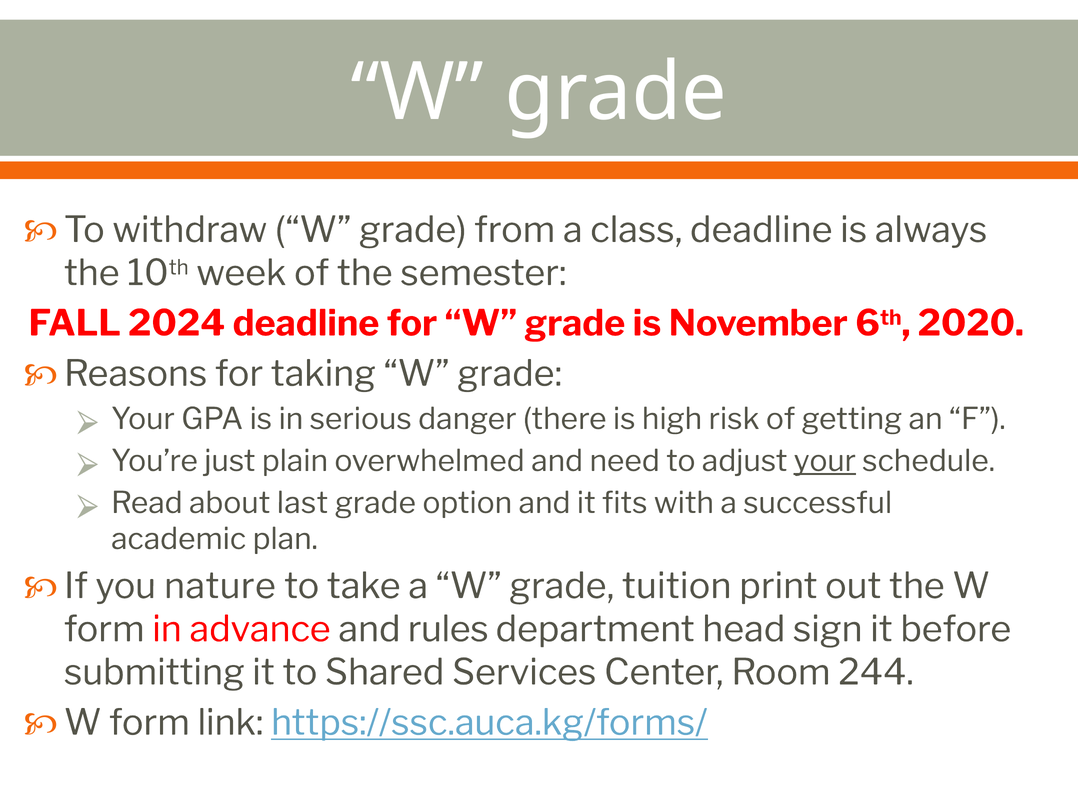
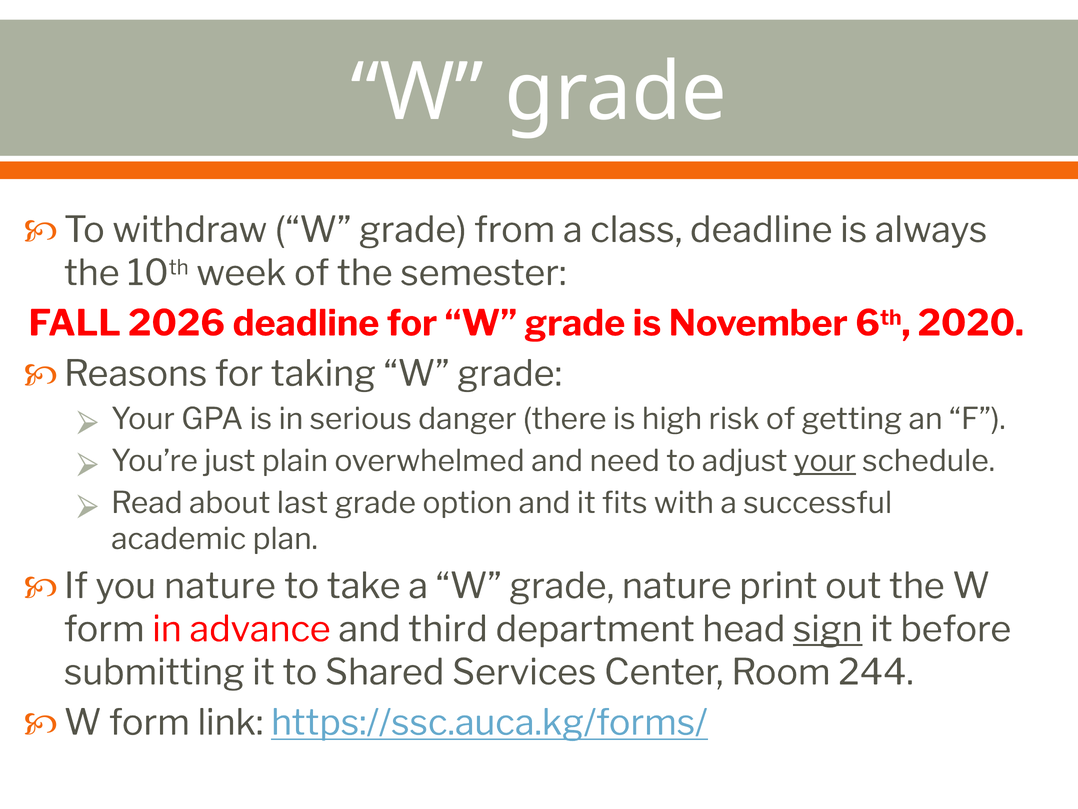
2024: 2024 -> 2026 (177, 323)
grade tuition: tuition -> nature (677, 586)
rules: rules -> third (448, 629)
sign underline: none -> present (828, 629)
